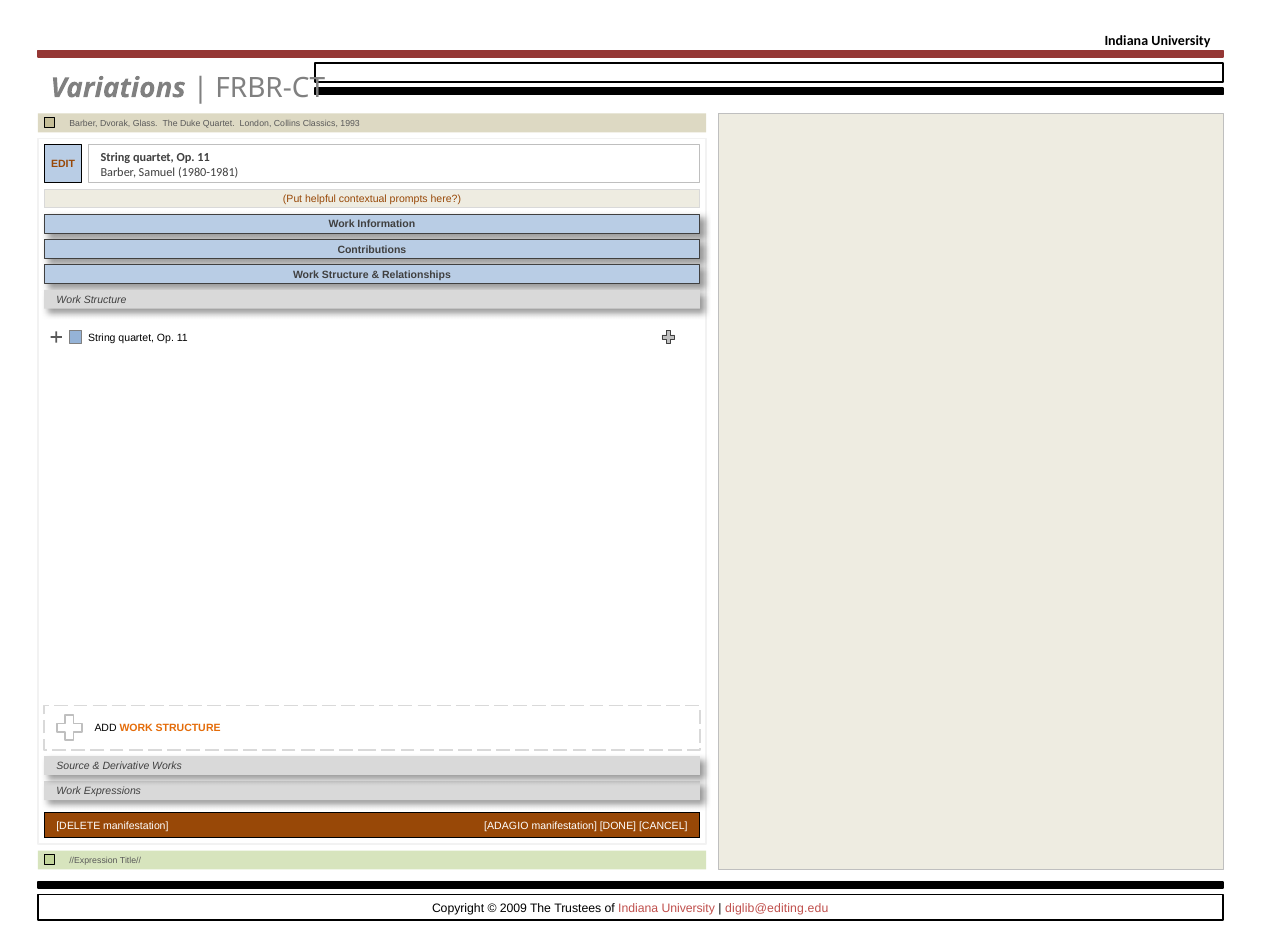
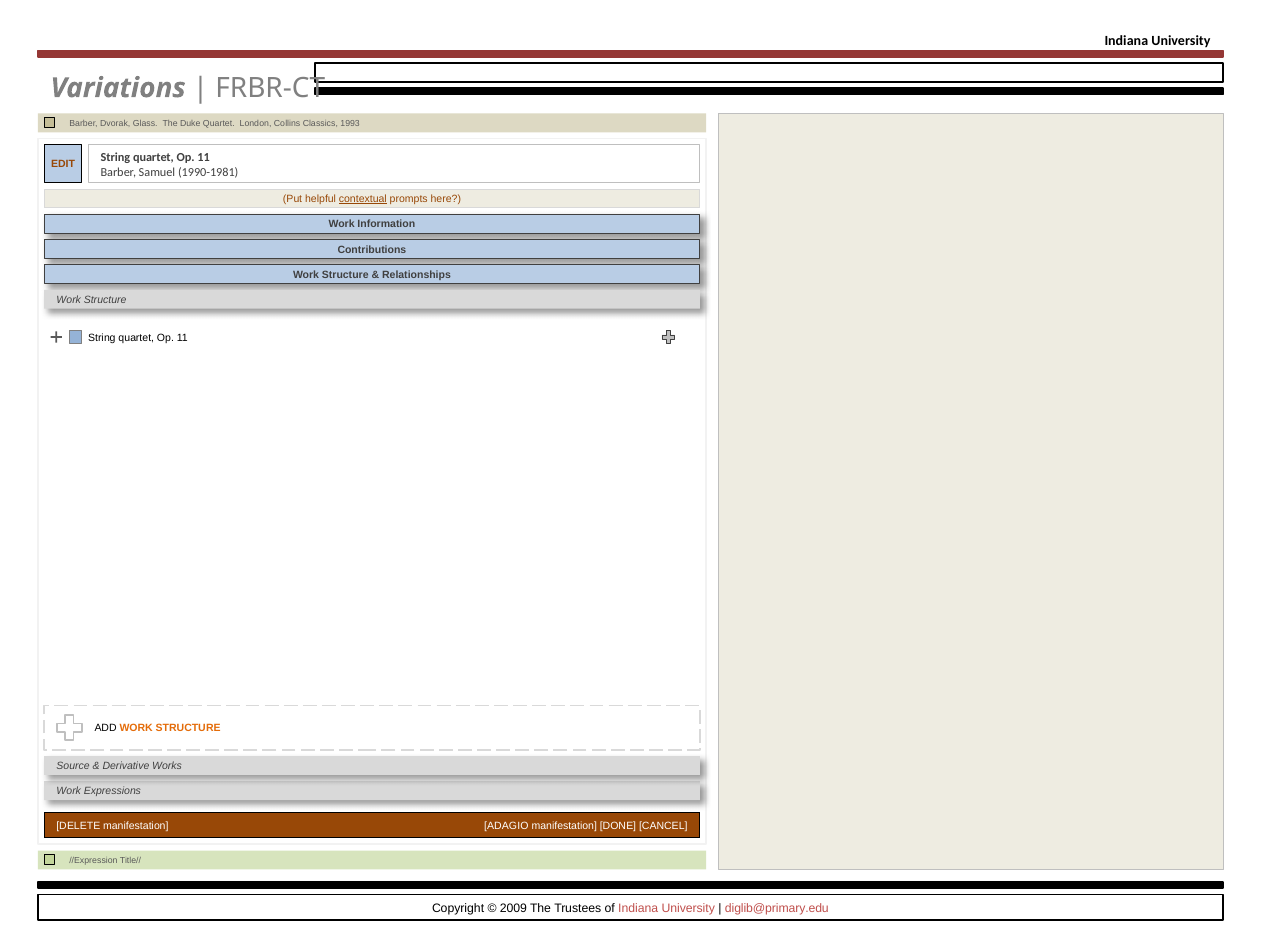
1980-1981: 1980-1981 -> 1990-1981 (208, 172)
contextual underline: none -> present (363, 199)
diglib@editing.edu: diglib@editing.edu -> diglib@primary.edu (777, 909)
